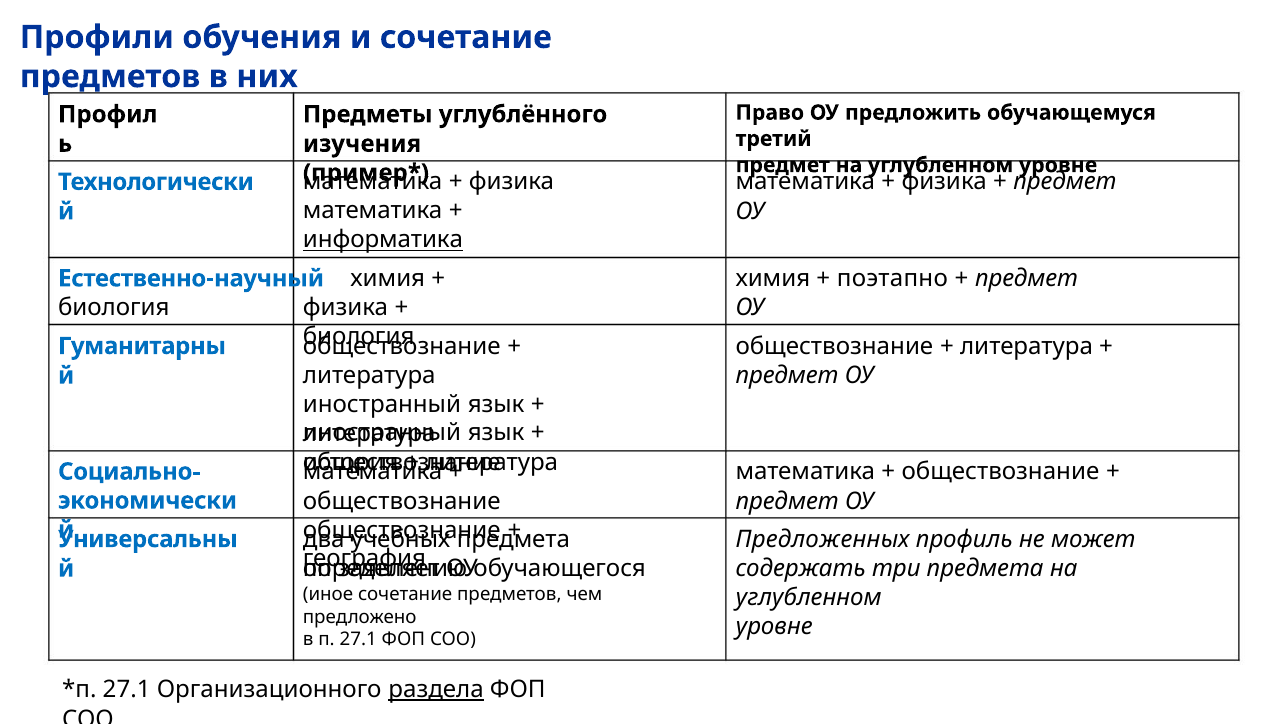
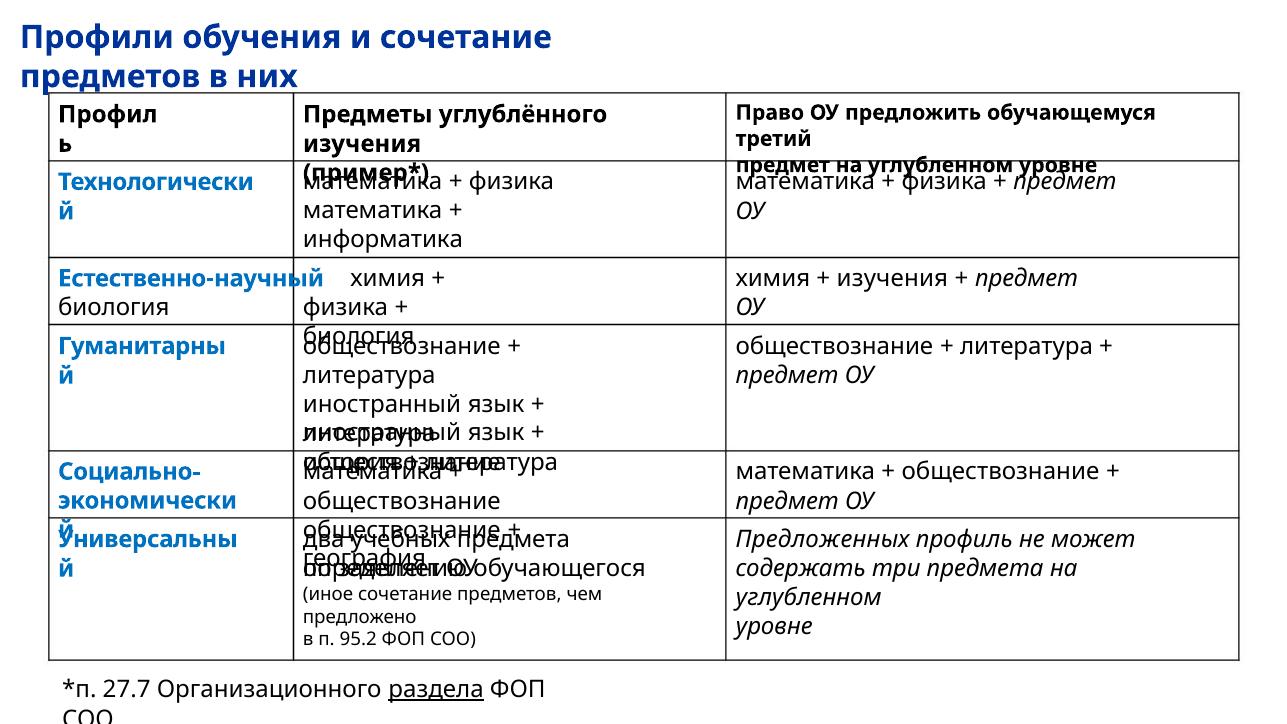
информатика underline: present -> none (383, 240)
поэтапно: поэтапно -> изучения (892, 278)
п 27.1: 27.1 -> 95.2 (358, 639)
27.1: 27.1 -> 27.7 (127, 690)
